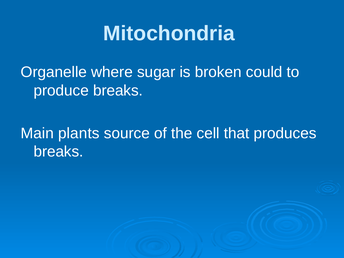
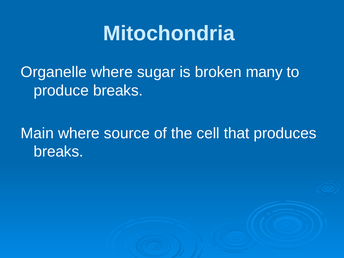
could: could -> many (264, 72)
Main plants: plants -> where (79, 133)
